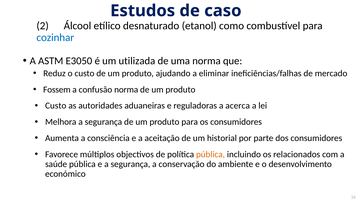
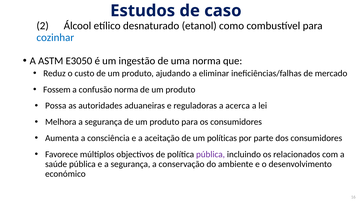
utilizada: utilizada -> ingestão (137, 61)
Custo: Custo -> Possa (56, 106)
historial: historial -> políticas (222, 138)
pública colour: orange -> purple (211, 154)
